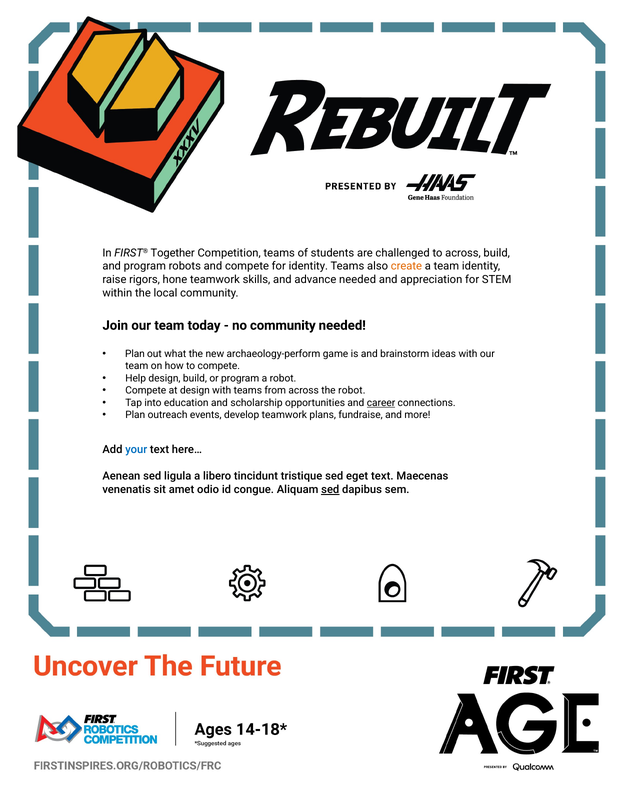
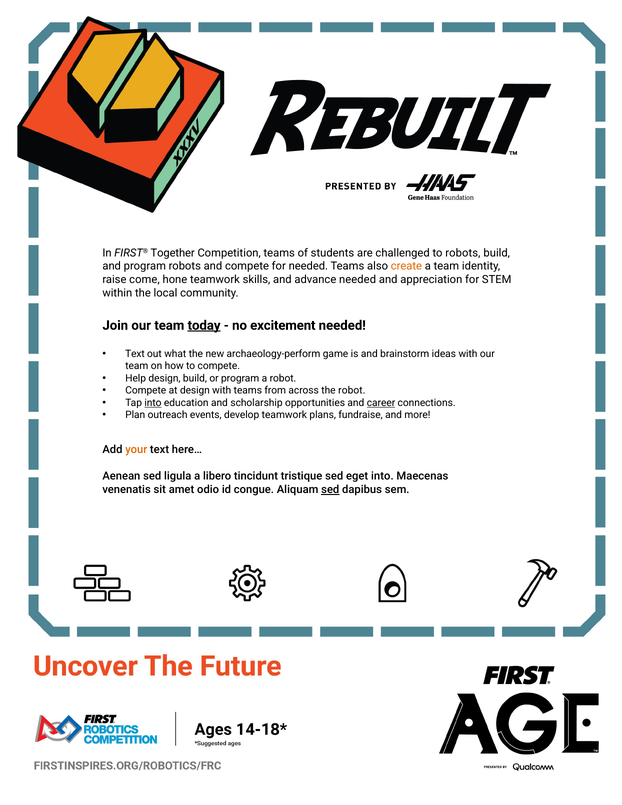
to across: across -> robots (463, 253)
for identity: identity -> needed (308, 266)
rigors: rigors -> come (144, 280)
today underline: none -> present (204, 325)
no community: community -> excitement (283, 325)
Plan: Plan -> Text (135, 354)
into underline: none -> present (153, 403)
your colour: blue -> orange (136, 449)
eget text: text -> into (382, 476)
